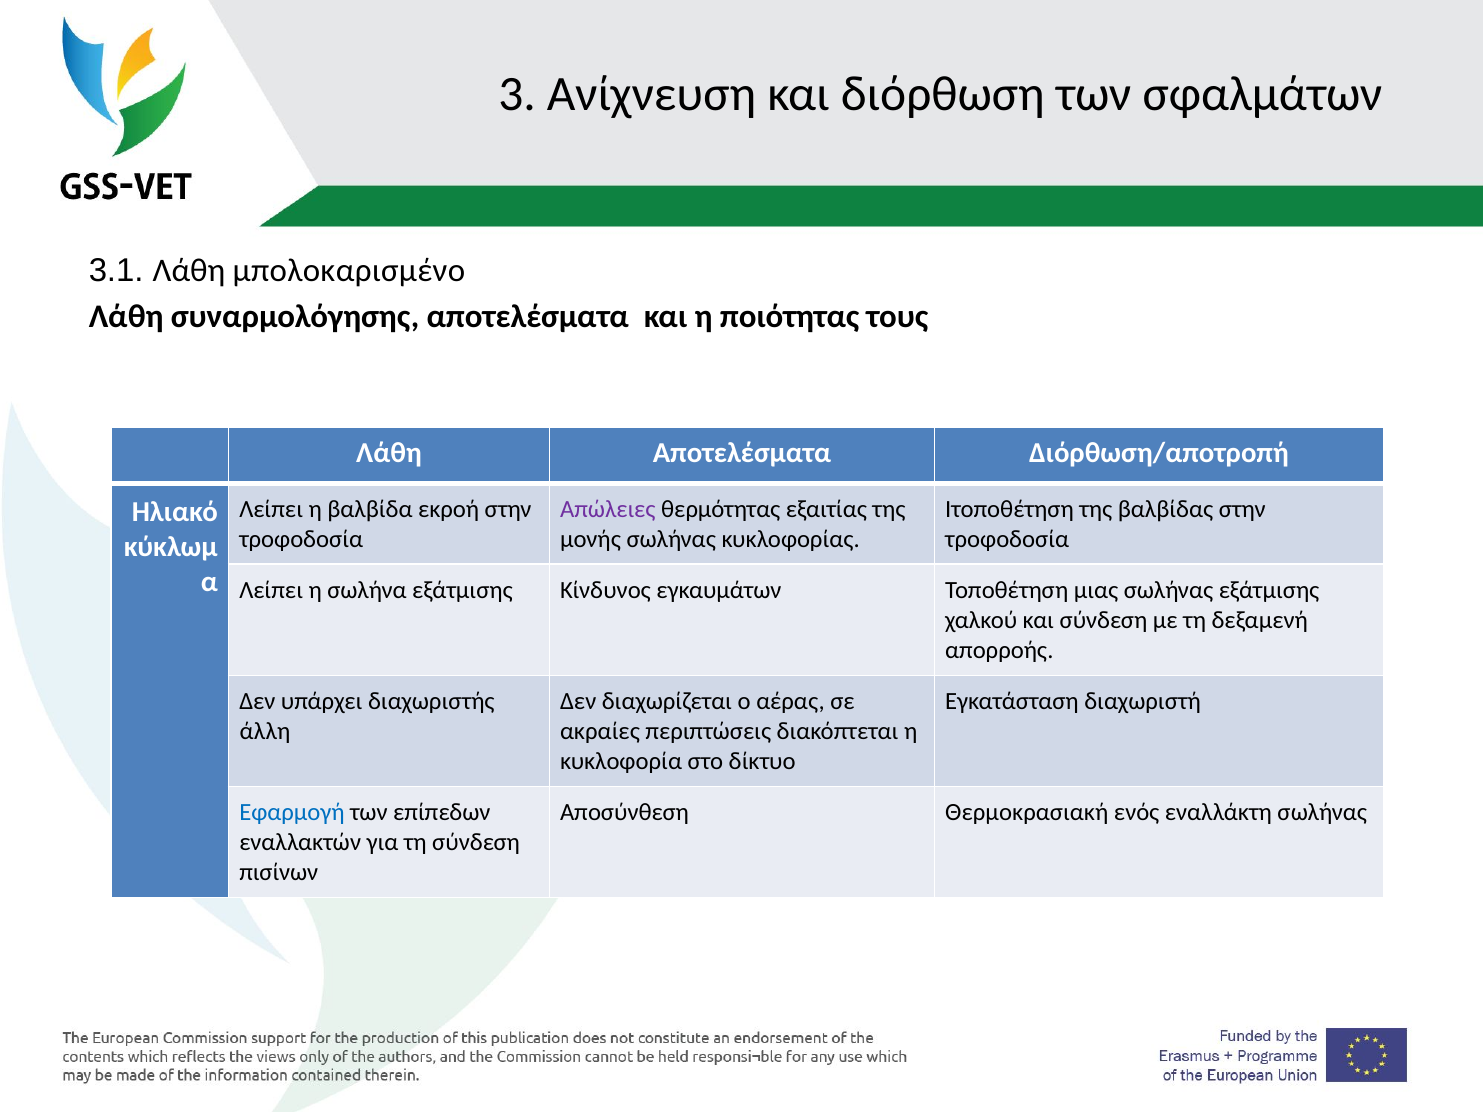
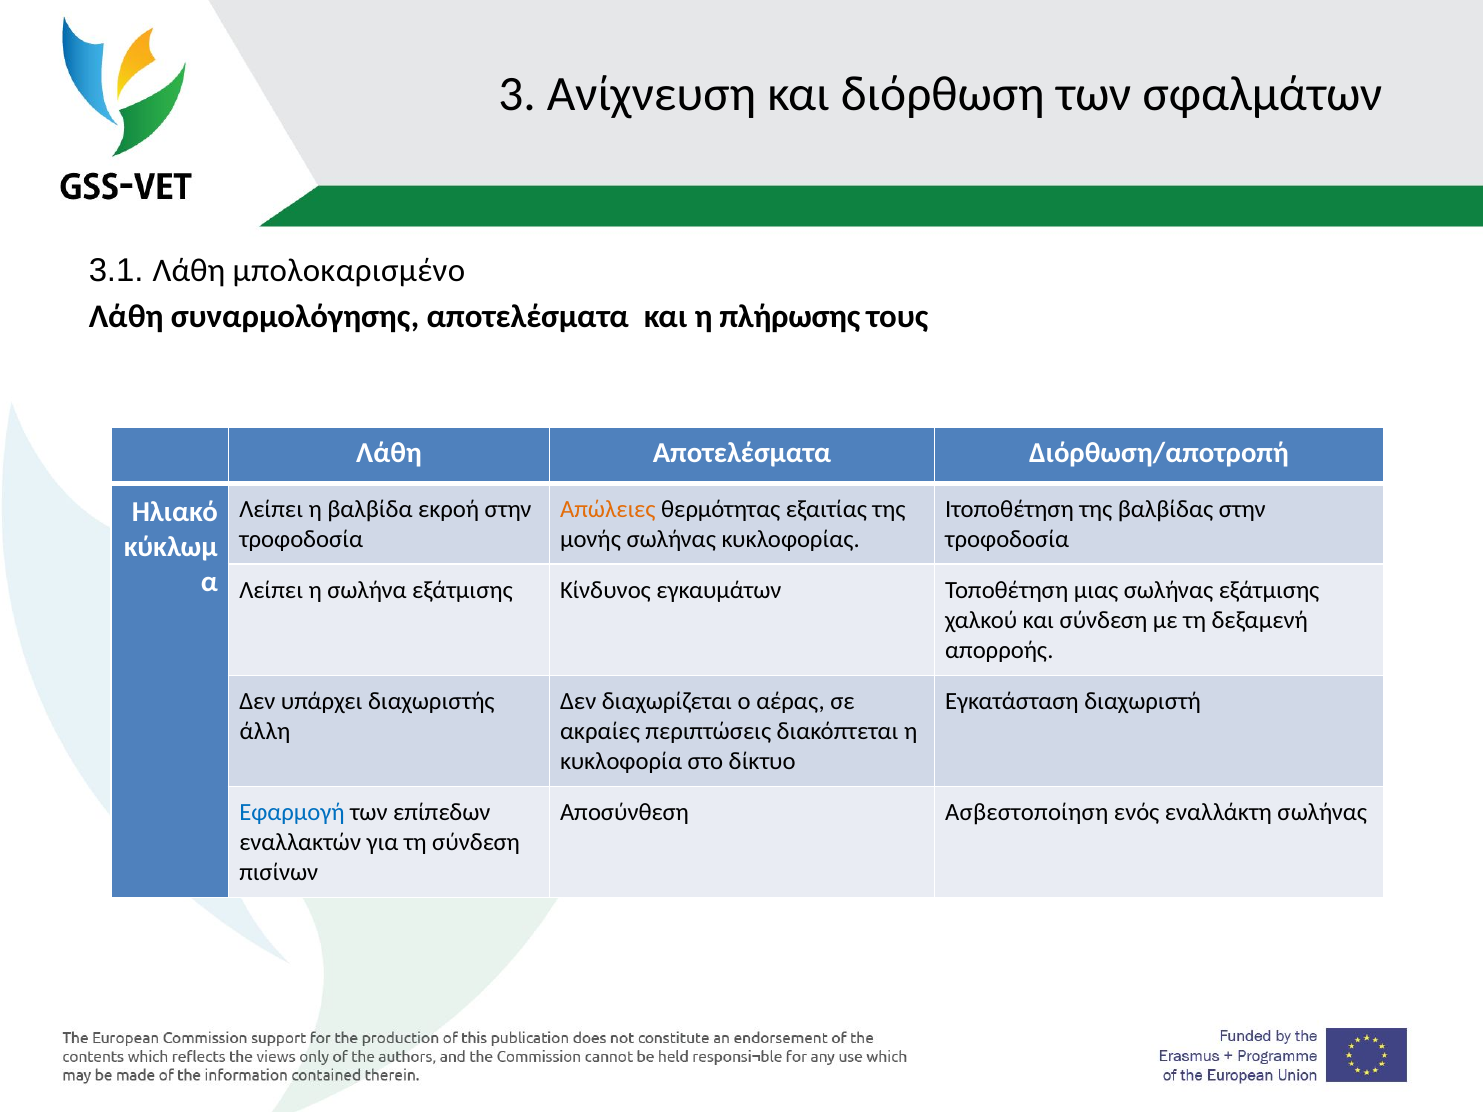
ποιότητας: ποιότητας -> πλήρωσης (790, 316)
Απώλειες colour: purple -> orange (608, 509)
Θερμοκρασιακή: Θερμοκρασιακή -> Ασβεστοποίηση (1027, 812)
